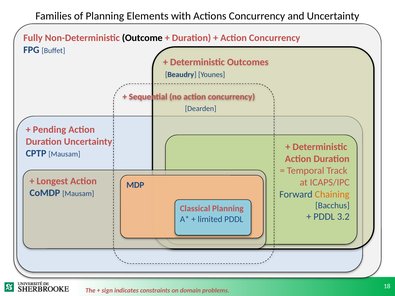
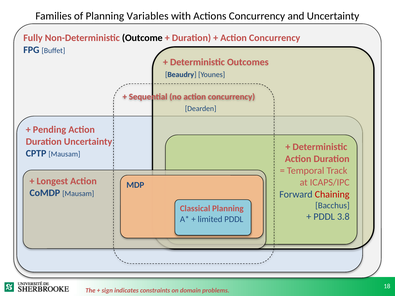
Elements: Elements -> Variables (148, 16)
Chaining colour: orange -> red (332, 194)
3.2: 3.2 -> 3.8 (343, 217)
